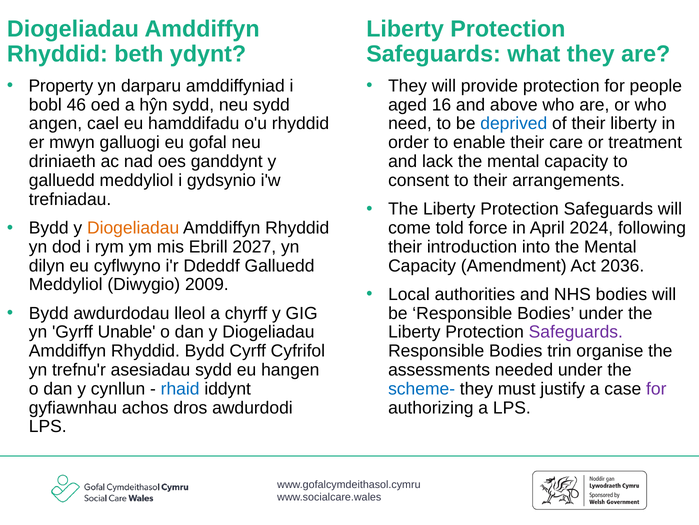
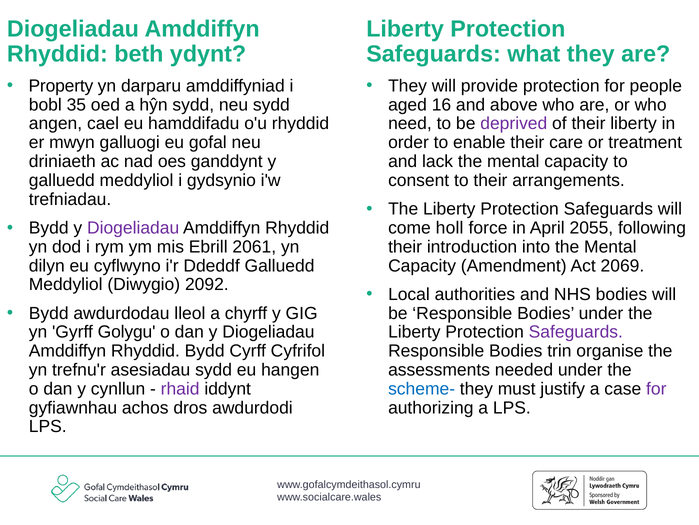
46: 46 -> 35 (76, 105)
deprived colour: blue -> purple (514, 123)
Diogeliadau colour: orange -> purple (133, 228)
told: told -> holl (450, 228)
2024: 2024 -> 2055 (591, 228)
2027: 2027 -> 2061 (254, 246)
2036: 2036 -> 2069 (622, 265)
2009: 2009 -> 2092 (207, 284)
Unable: Unable -> Golygu (127, 332)
rhaid colour: blue -> purple (180, 388)
